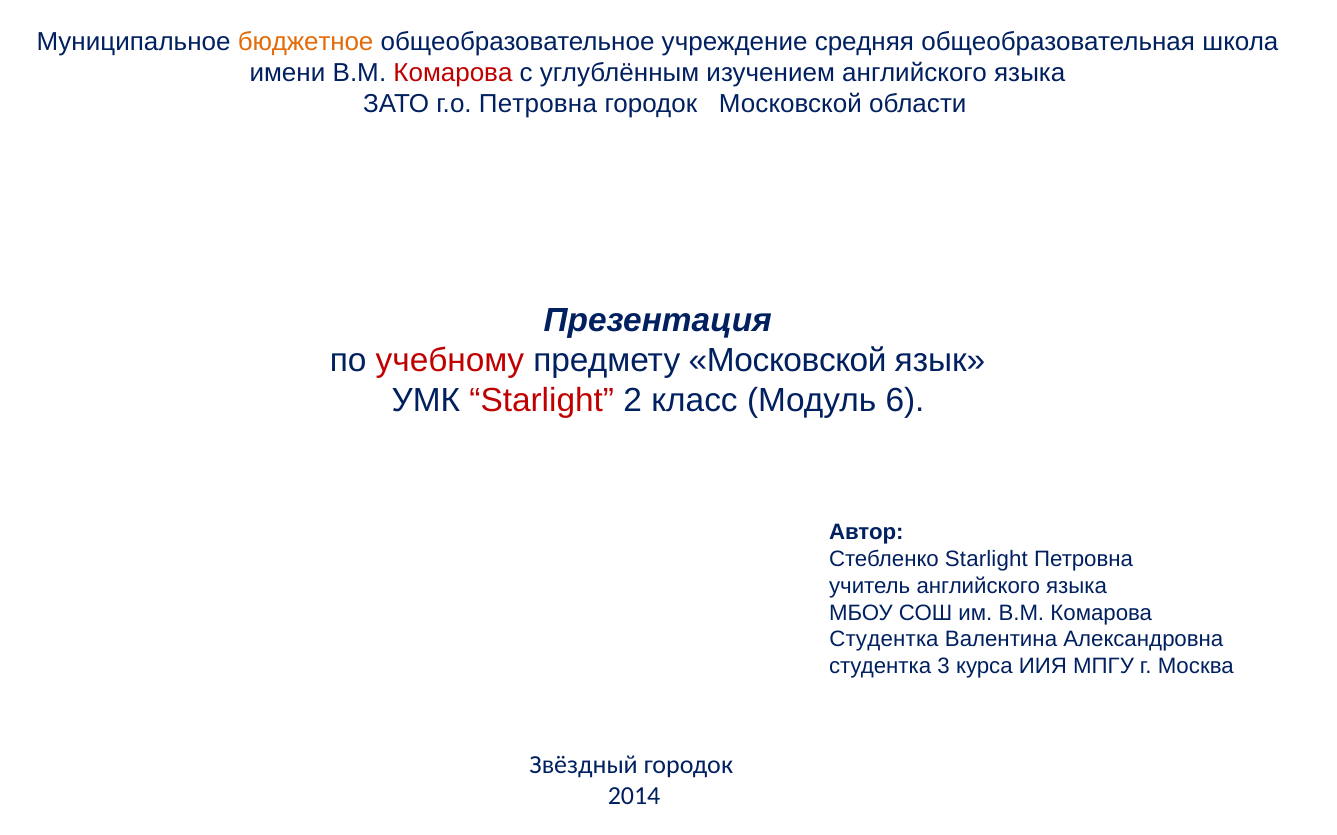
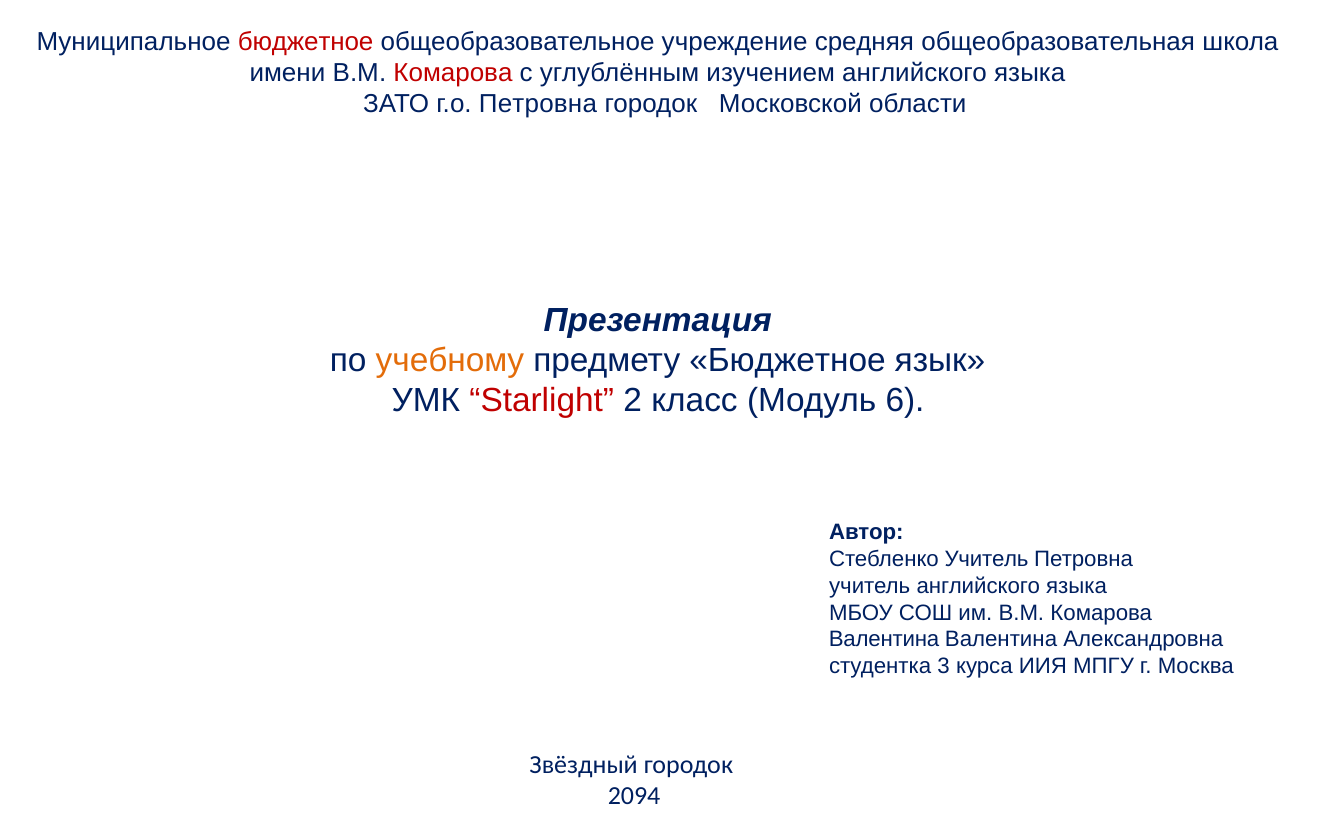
бюджетное colour: orange -> red (306, 42)
учебному colour: red -> orange (450, 360)
предмету Московской: Московской -> Бюджетное (788, 360)
Стебленко Starlight: Starlight -> Учитель (987, 560)
Студентка: Студентка -> Валентина (884, 640)
2014: 2014 -> 2094 (634, 796)
